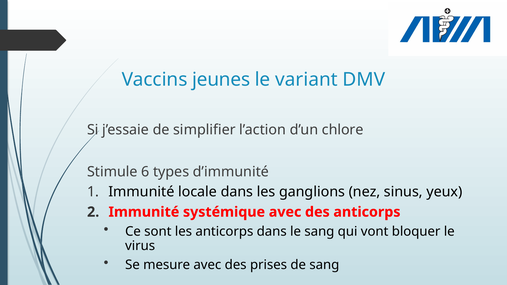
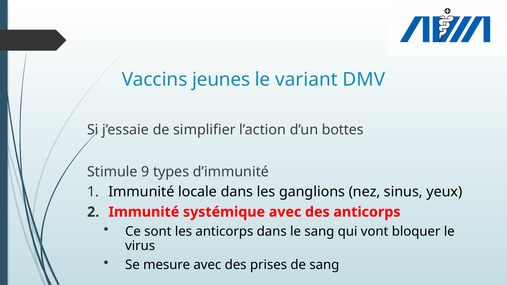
chlore: chlore -> bottes (343, 130)
6: 6 -> 9 (145, 172)
